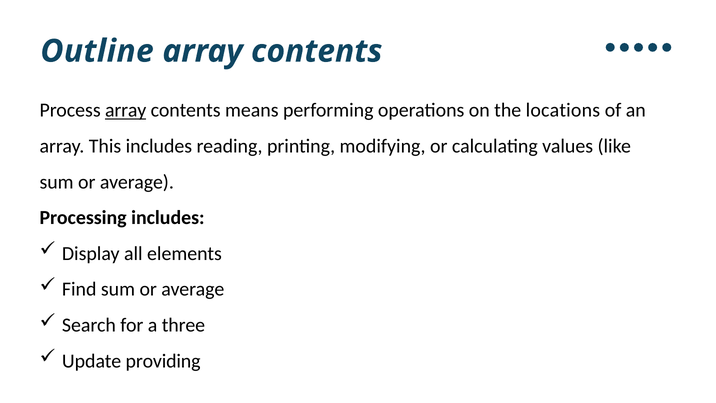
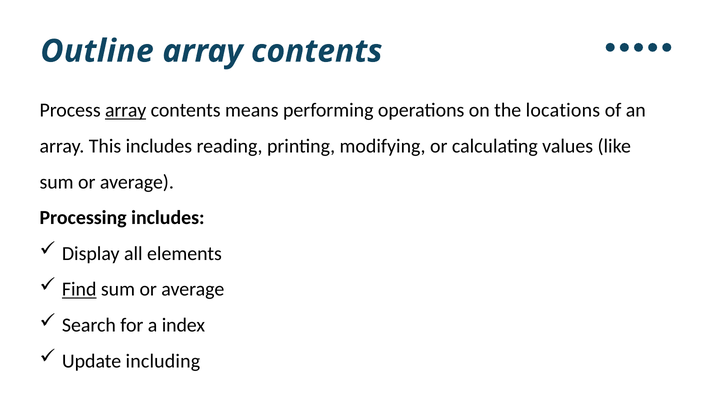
Find underline: none -> present (79, 289)
three: three -> index (183, 325)
providing: providing -> including (163, 361)
